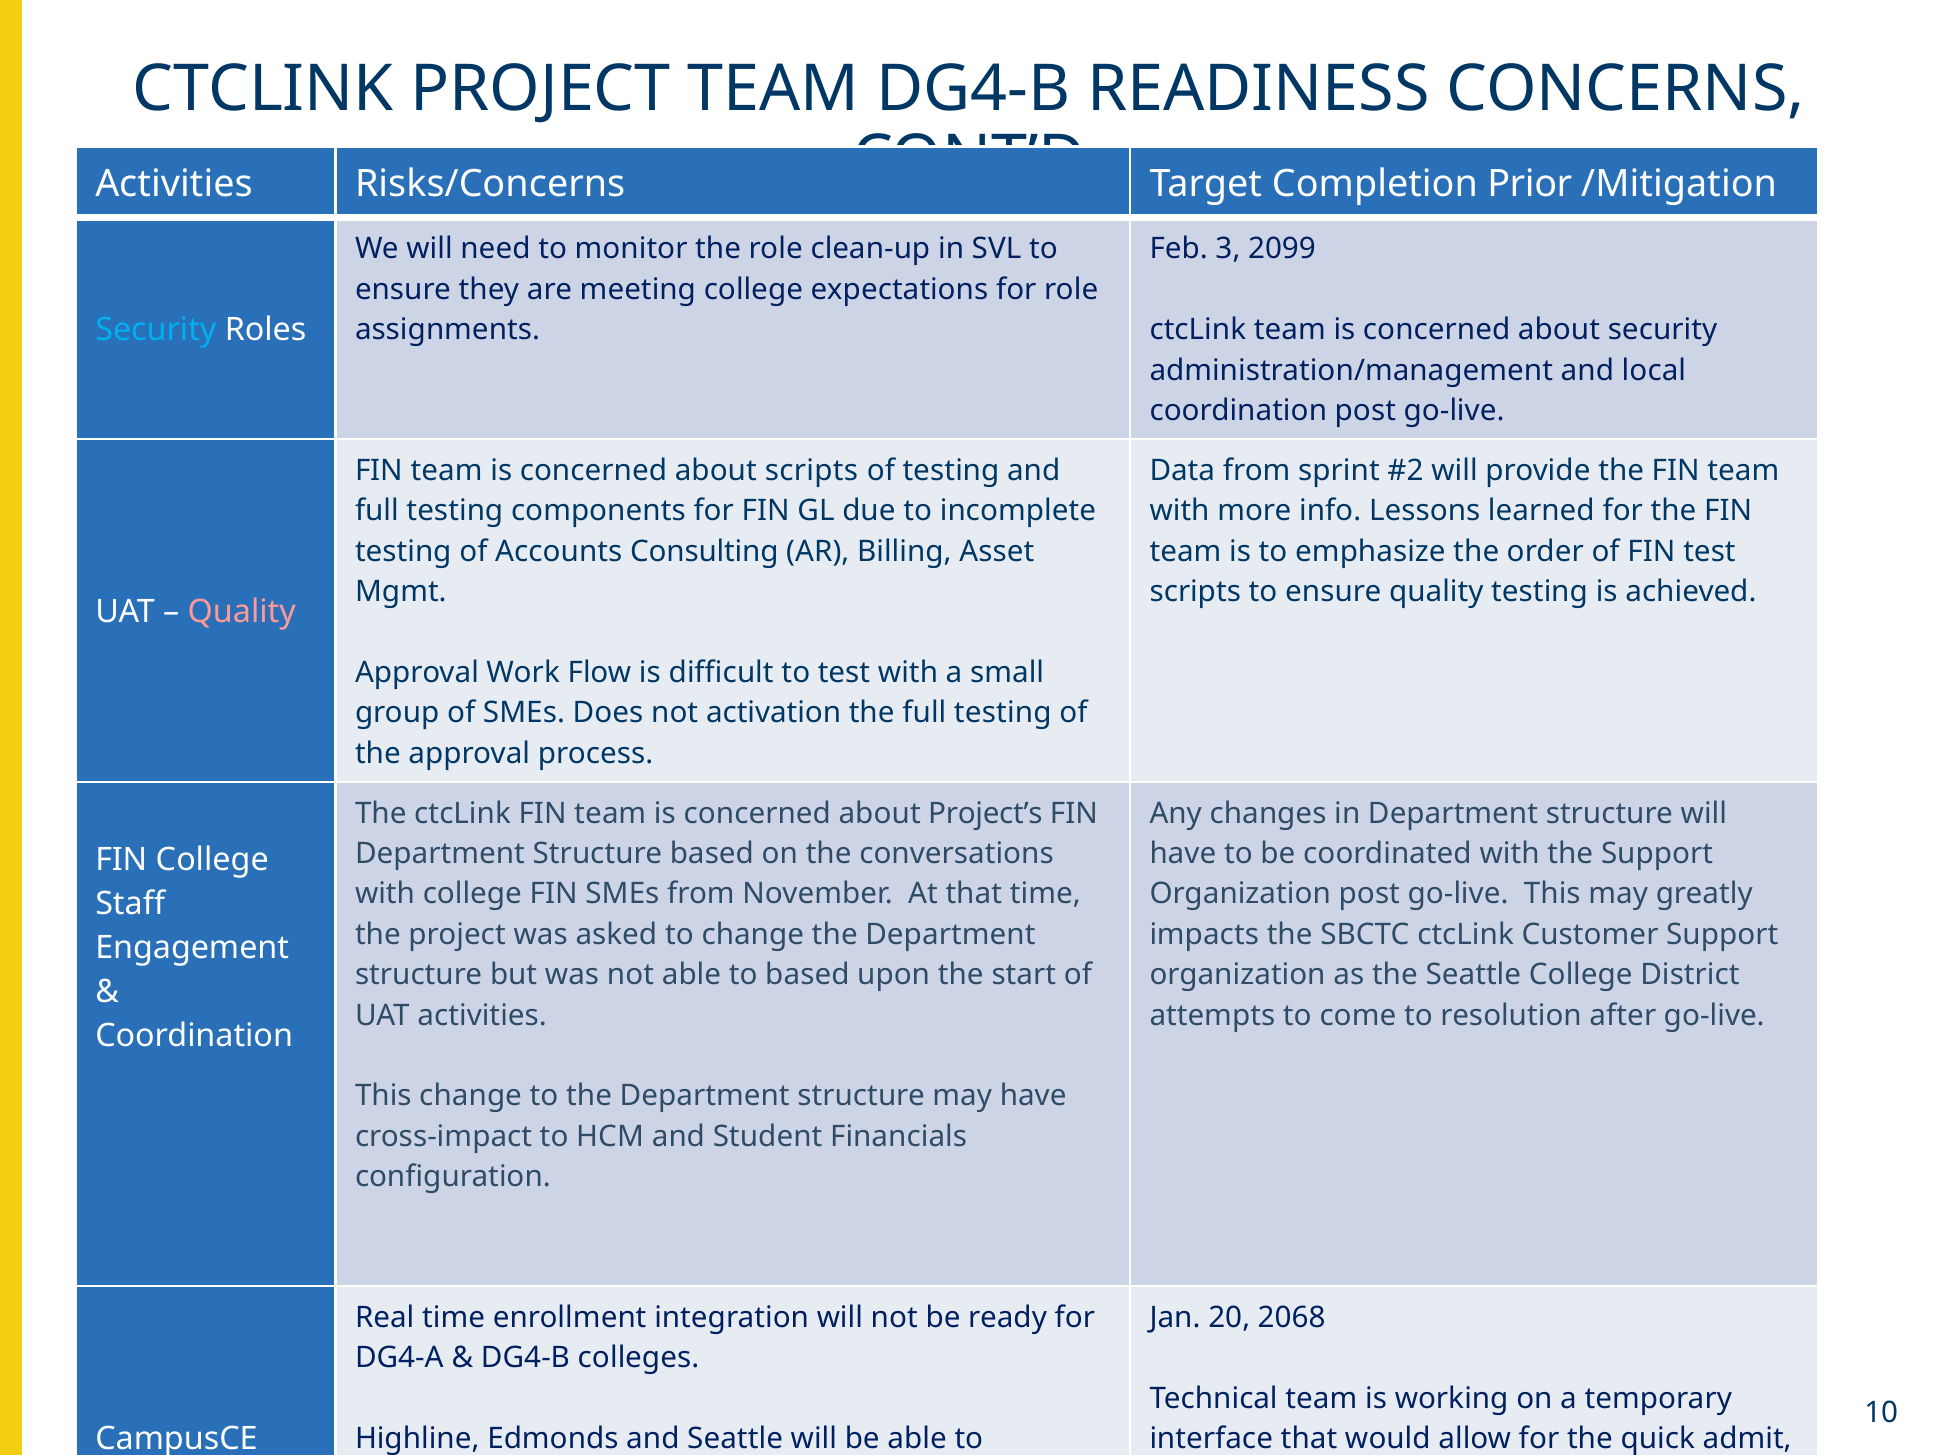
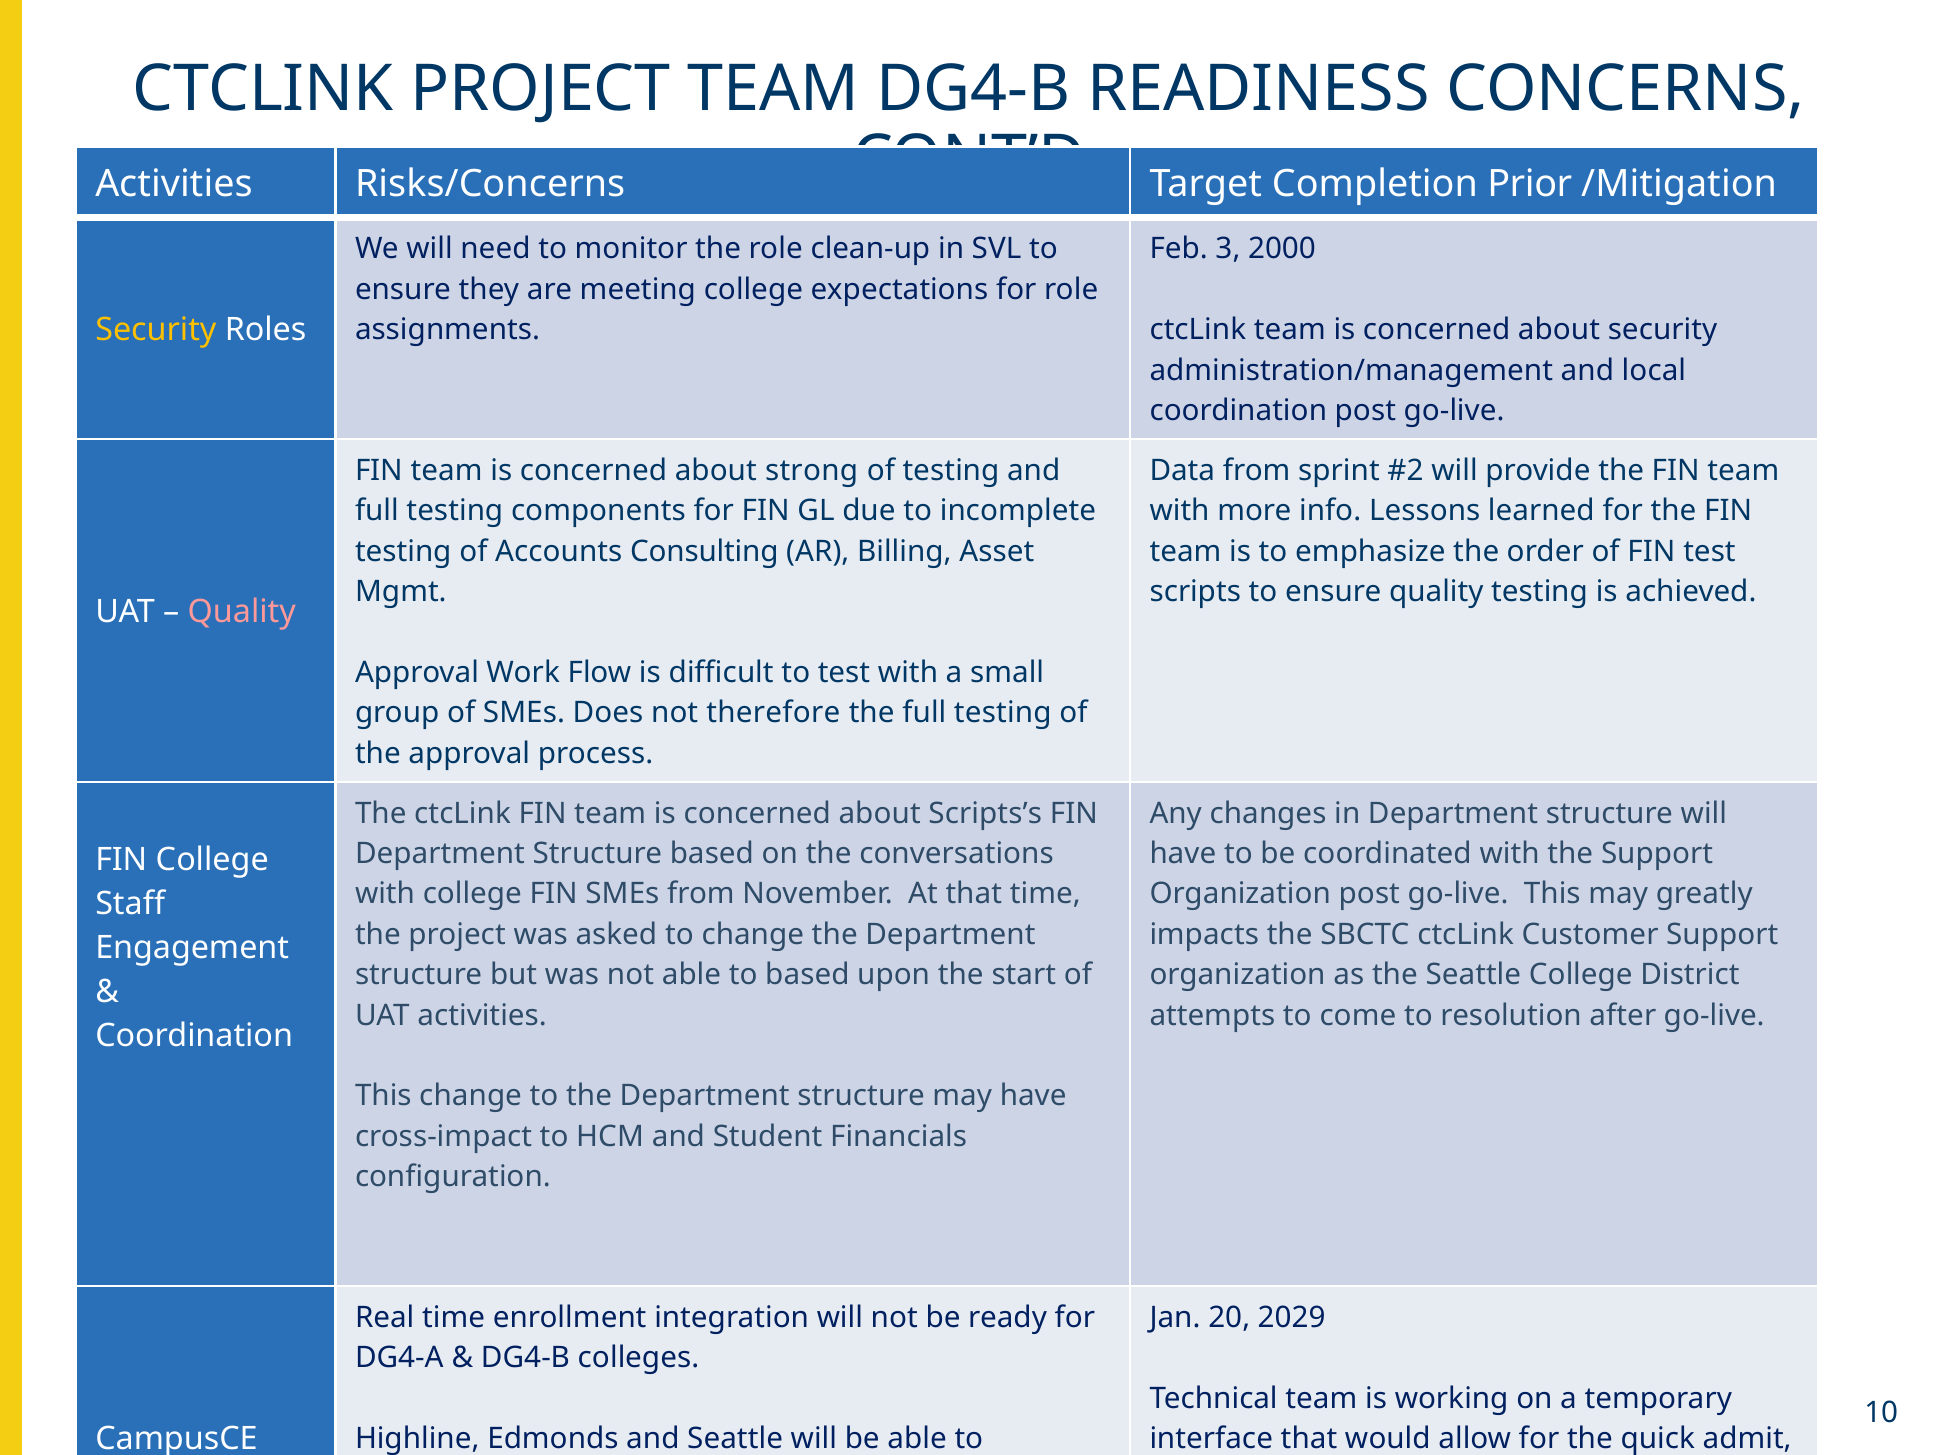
2099: 2099 -> 2000 (1282, 249)
Security colour: light blue -> yellow (156, 330)
about scripts: scripts -> strong (812, 471)
activation: activation -> therefore (773, 713)
Project’s: Project’s -> Scripts’s (985, 813)
2068: 2068 -> 2029 (1292, 1318)
